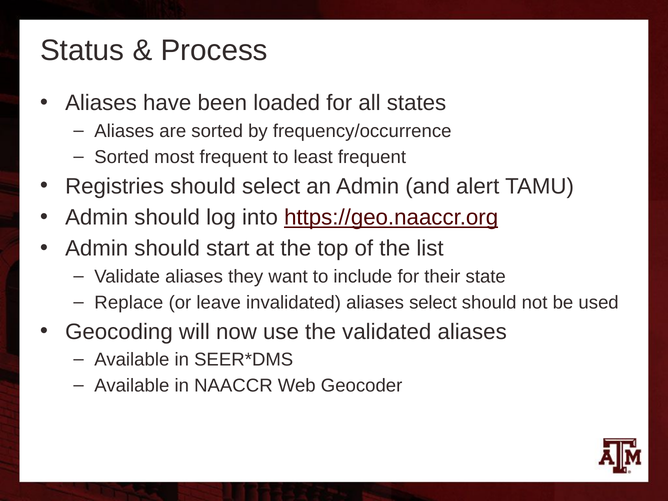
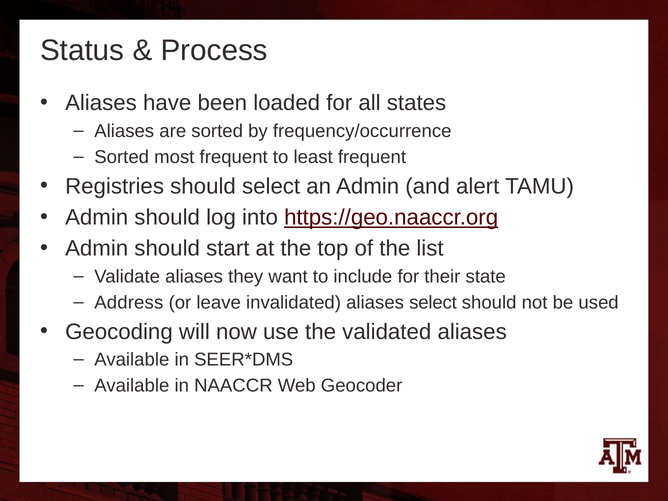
Replace: Replace -> Address (129, 303)
